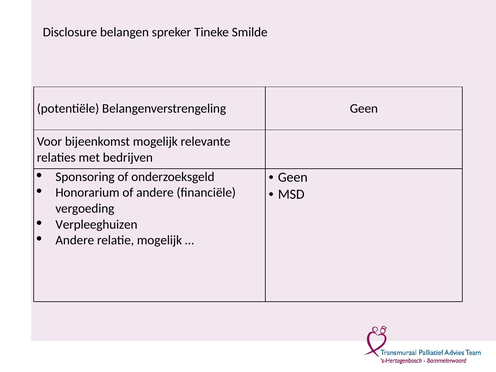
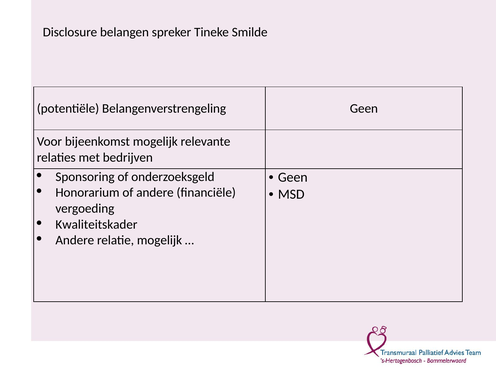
Verpleeghuizen: Verpleeghuizen -> Kwaliteitskader (96, 224)
